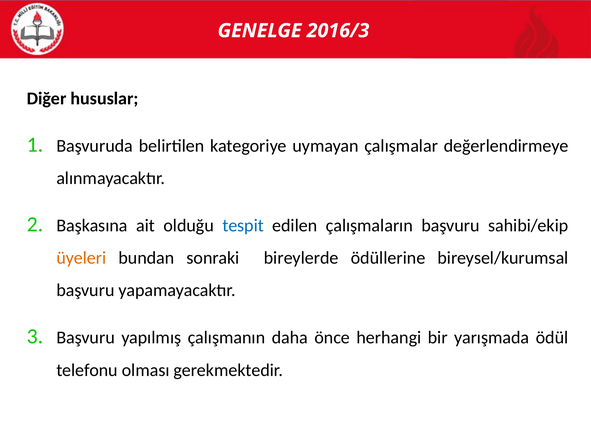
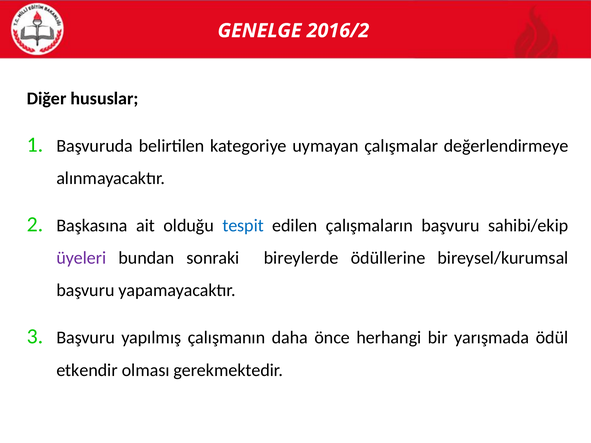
2016/3: 2016/3 -> 2016/2 (338, 31)
üyeleri colour: orange -> purple (81, 258)
telefonu: telefonu -> etkendir (87, 370)
